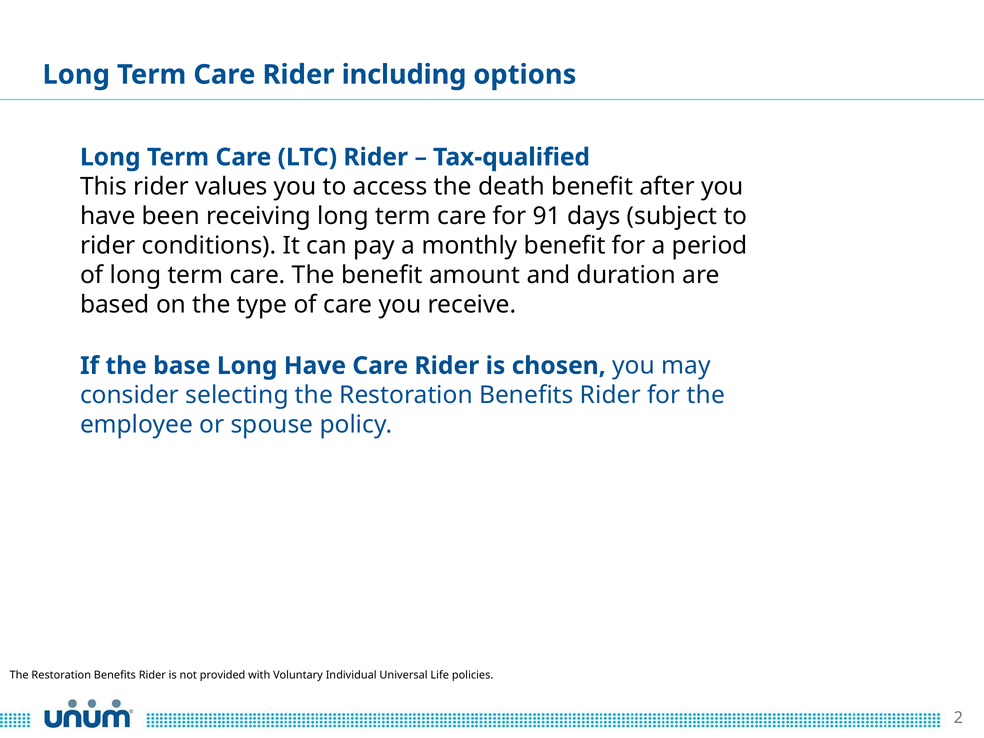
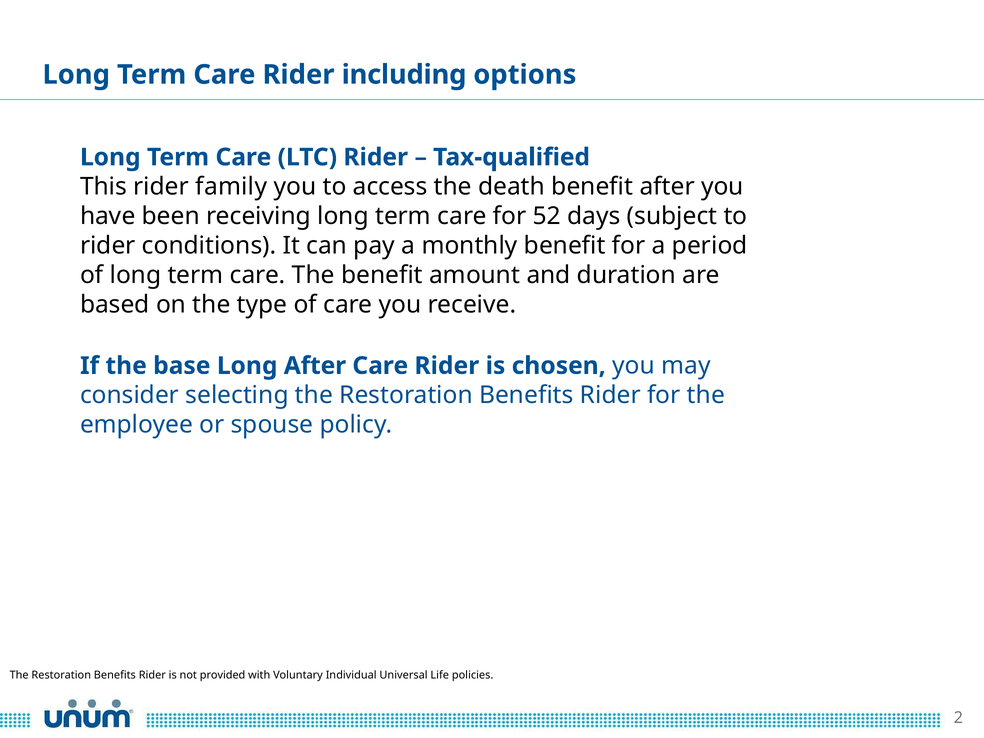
values: values -> family (231, 187)
91: 91 -> 52 (547, 216)
Long Have: Have -> After (315, 366)
